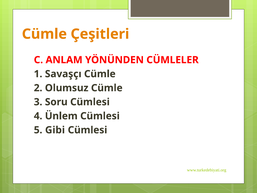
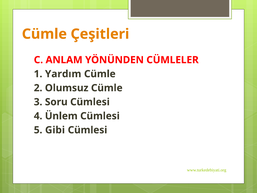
Savaşçı: Savaşçı -> Yardım (63, 74)
